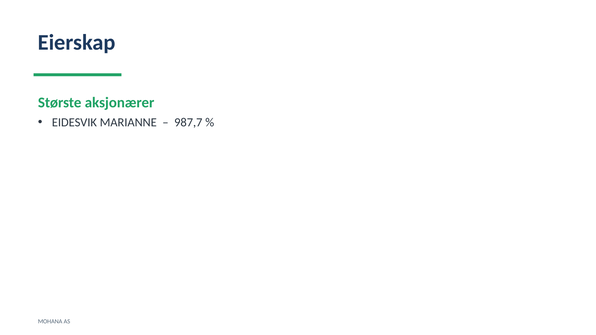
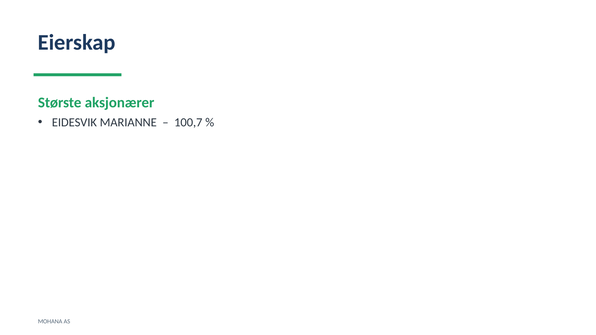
987,7: 987,7 -> 100,7 (188, 123)
